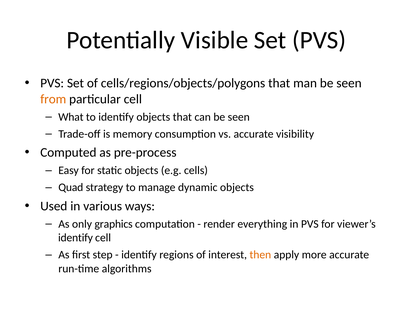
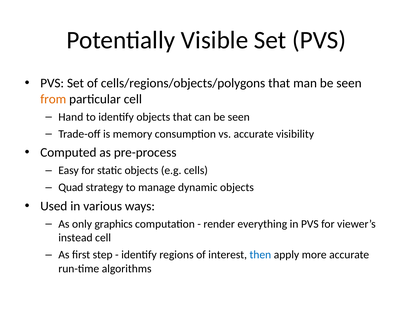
What: What -> Hand (71, 117)
identify: identify -> instead (75, 238)
then colour: orange -> blue (260, 255)
